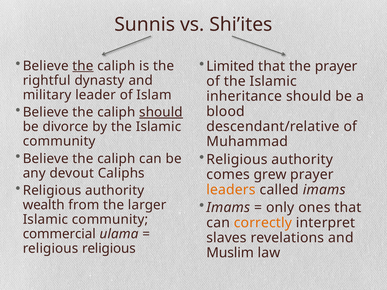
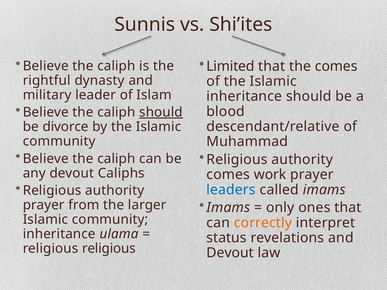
the underline: present -> none (83, 66)
the prayer: prayer -> comes (336, 66)
grew: grew -> work (270, 175)
leaders colour: orange -> blue (231, 190)
wealth: wealth -> prayer (44, 205)
commercial: commercial -> inheritance (59, 234)
slaves: slaves -> status (227, 238)
Muslim: Muslim -> Devout (230, 253)
